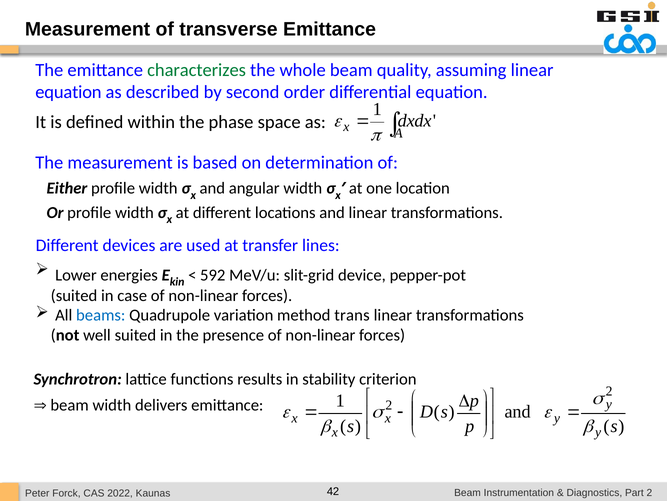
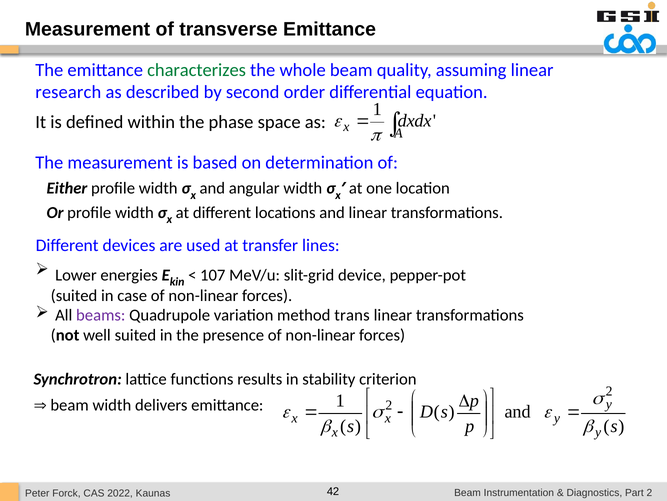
equation: equation -> research (68, 92)
592: 592 -> 107 (213, 275)
beams colour: blue -> purple (101, 315)
